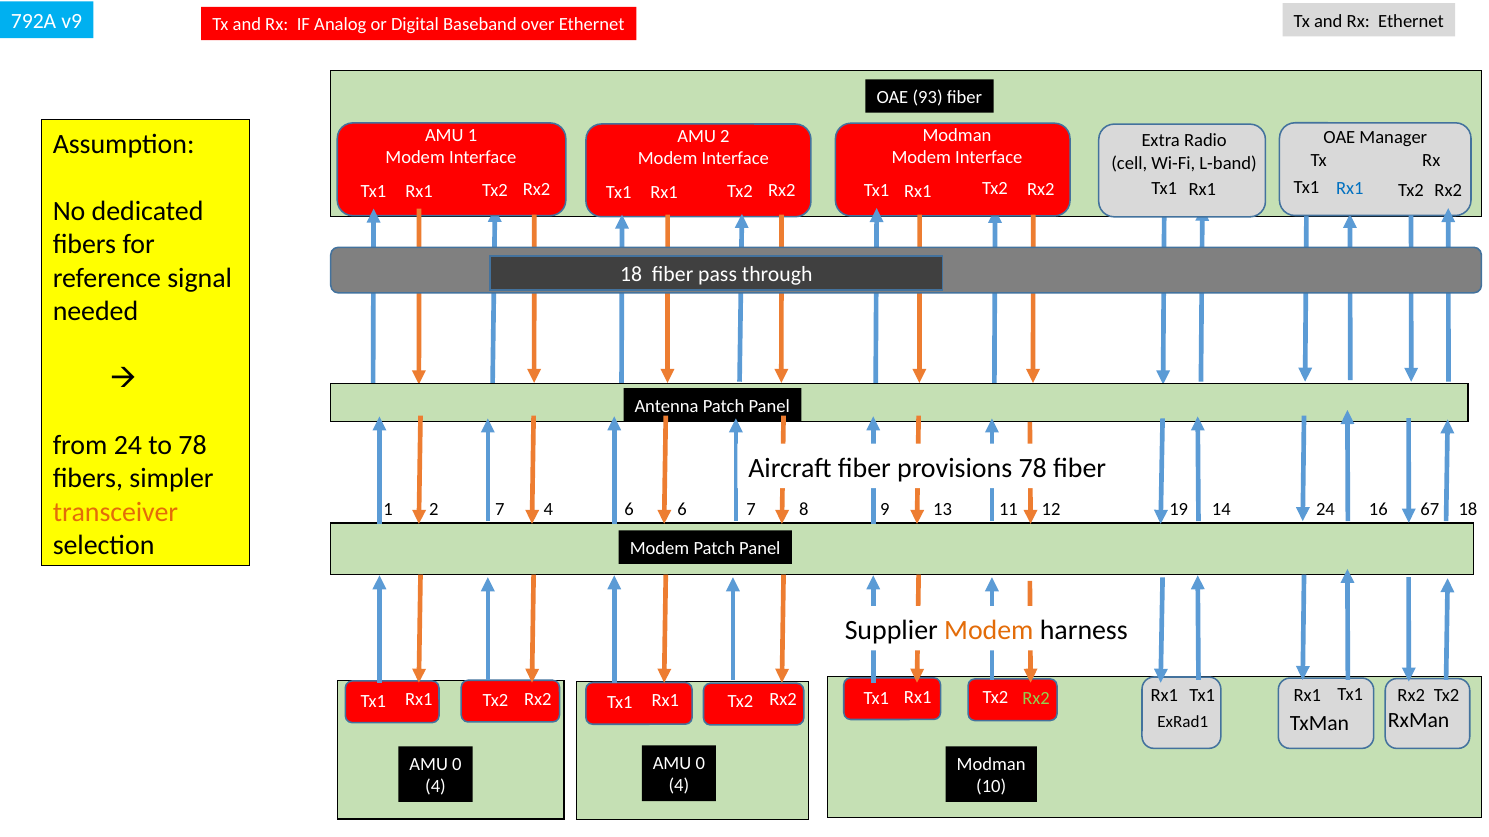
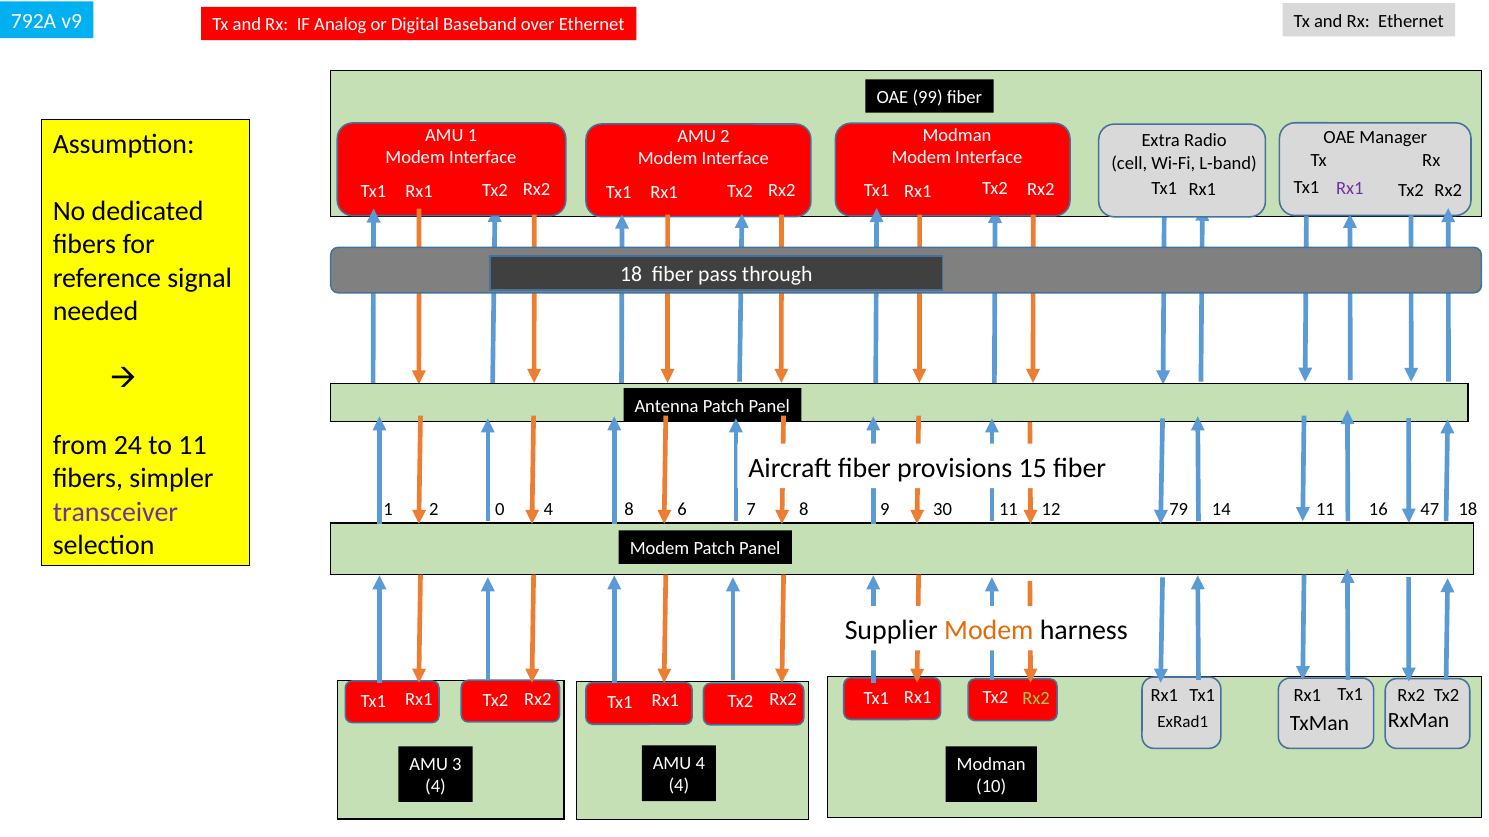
93: 93 -> 99 (928, 97)
Rx1 colour: blue -> purple (1350, 189)
to 78: 78 -> 11 (193, 446)
provisions 78: 78 -> 15 (1033, 468)
transceiver colour: orange -> purple (115, 513)
2 7: 7 -> 0 (500, 510)
4 6: 6 -> 8 (629, 510)
13: 13 -> 30 (943, 510)
19: 19 -> 79 (1179, 510)
14 24: 24 -> 11 (1325, 510)
67: 67 -> 47 (1430, 510)
0: 0 -> 4 (700, 764)
0: 0 -> 3 (457, 765)
